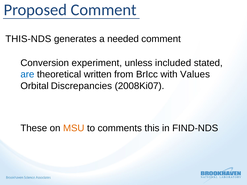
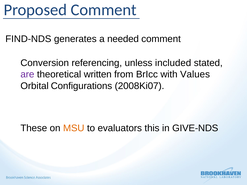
THIS-NDS: THIS-NDS -> FIND-NDS (28, 39)
experiment: experiment -> referencing (97, 63)
are colour: blue -> purple (27, 74)
Discrepancies: Discrepancies -> Configurations (81, 86)
comments: comments -> evaluators (120, 128)
FIND-NDS: FIND-NDS -> GIVE-NDS (195, 128)
